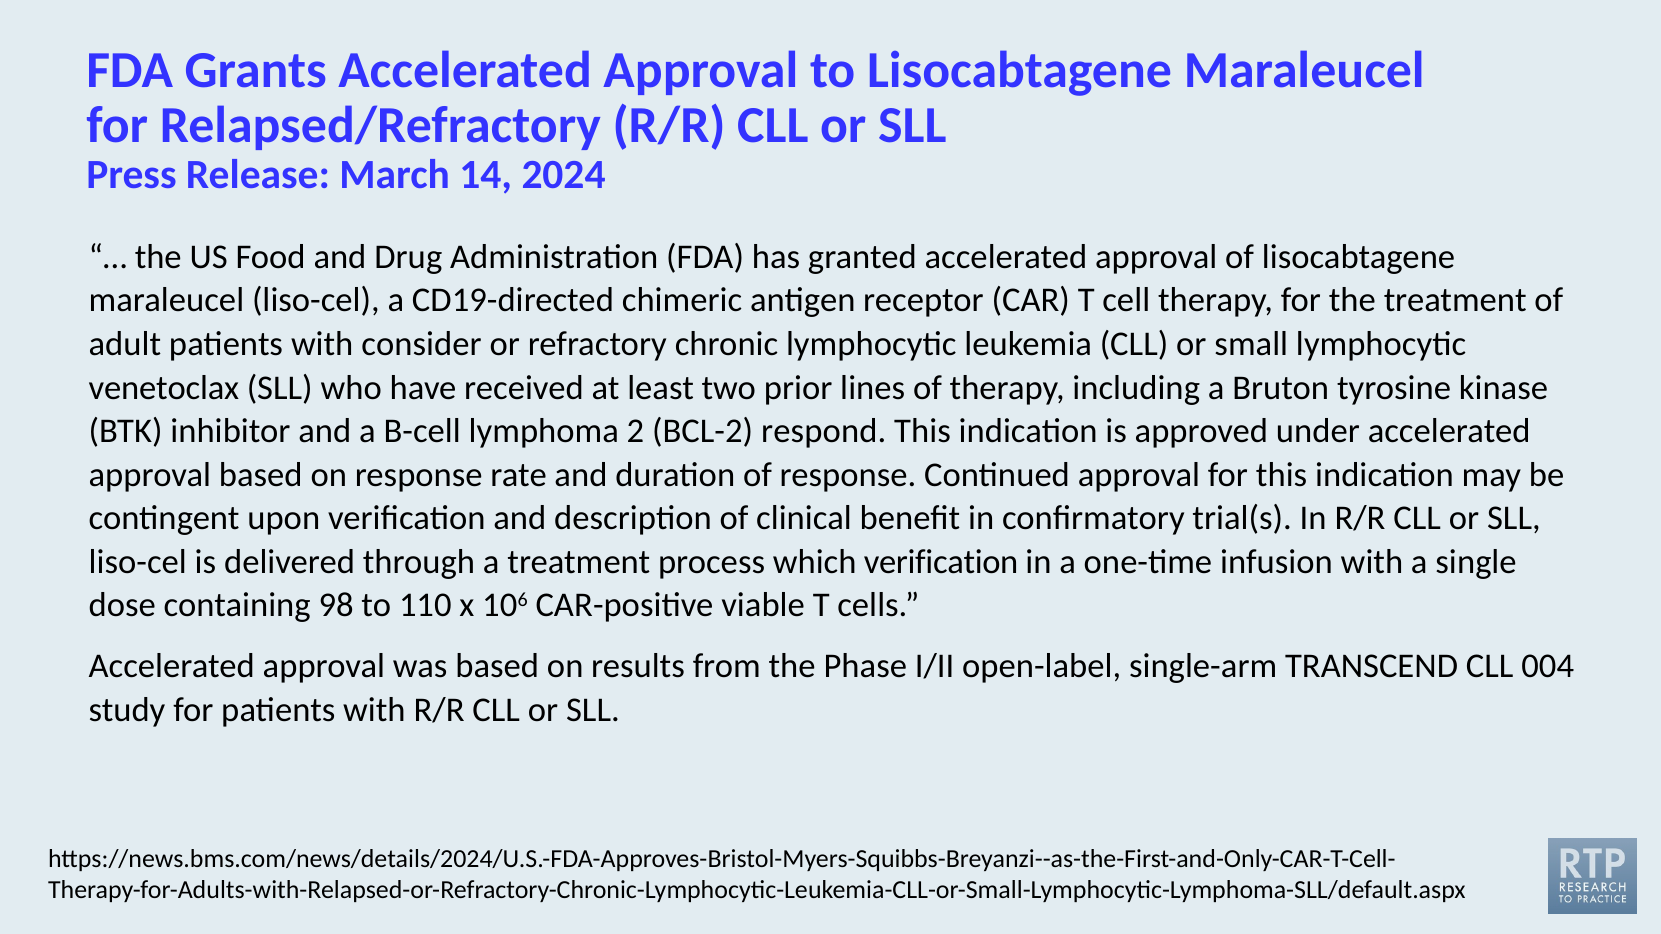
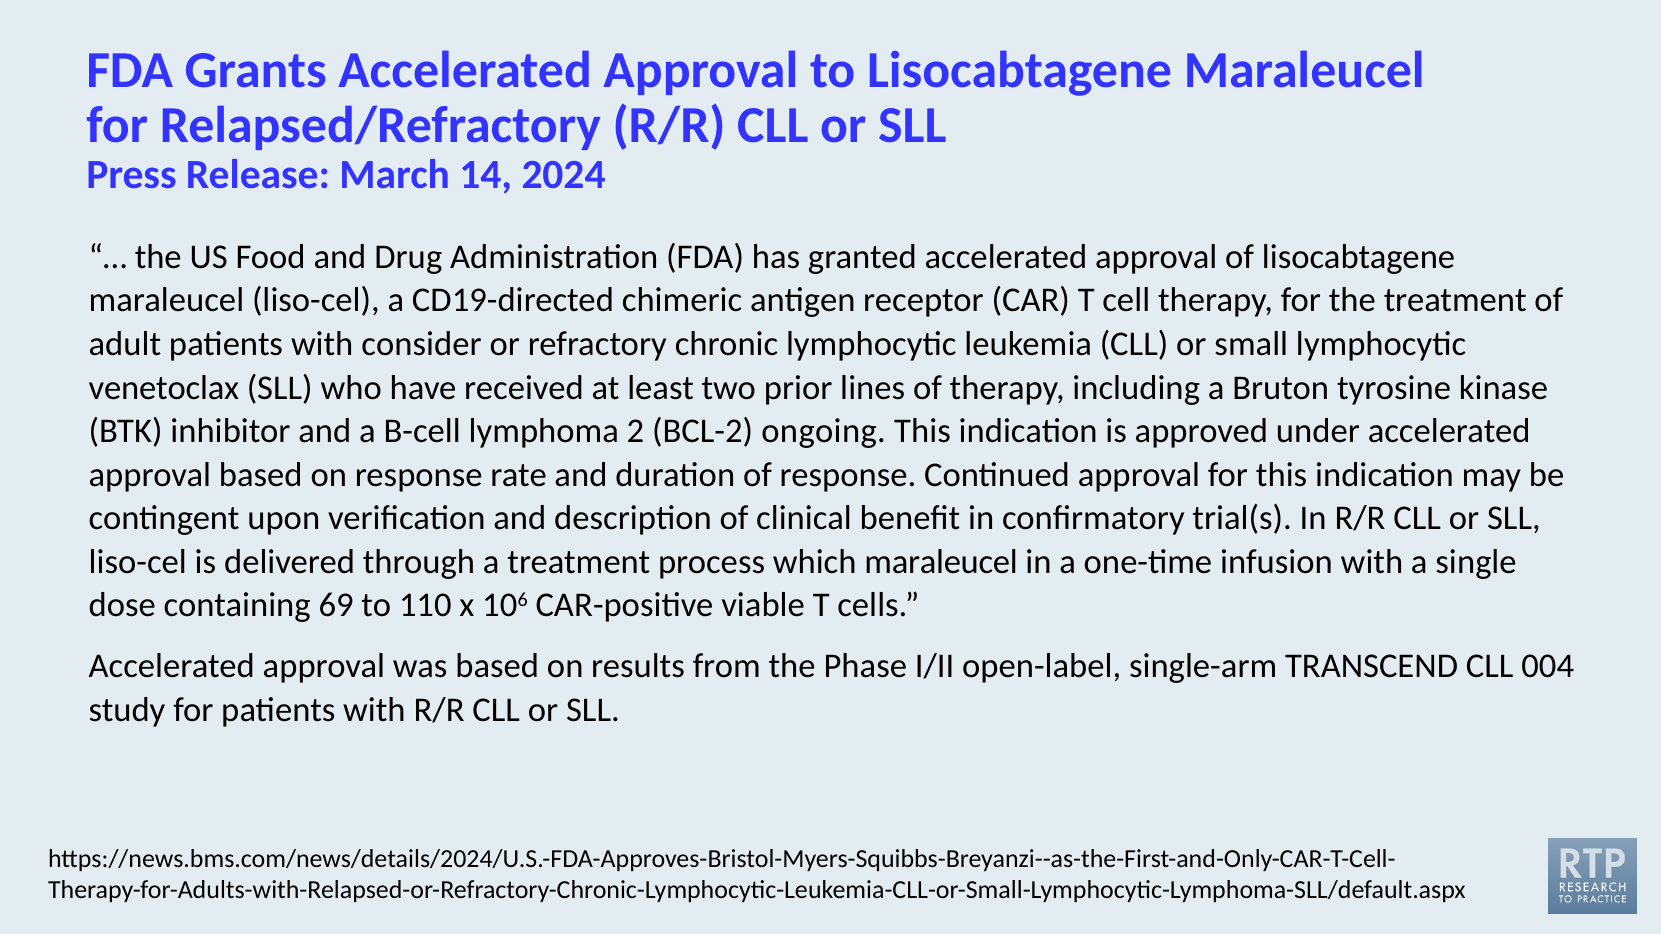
respond: respond -> ongoing (824, 431)
which verification: verification -> maraleucel (941, 562)
98: 98 -> 69 (336, 606)
